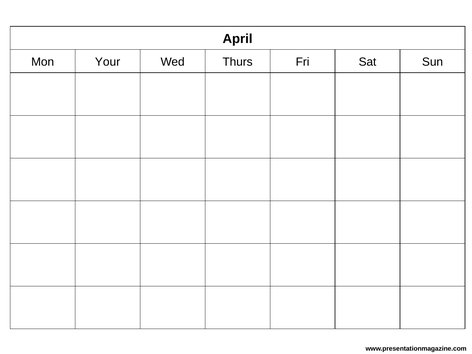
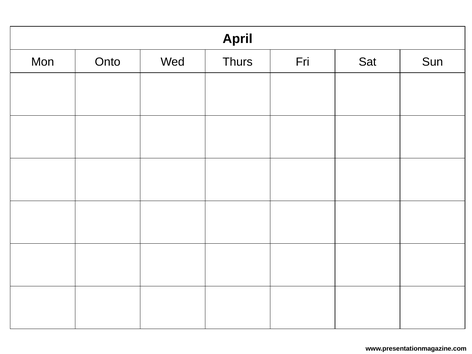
Your: Your -> Onto (108, 62)
